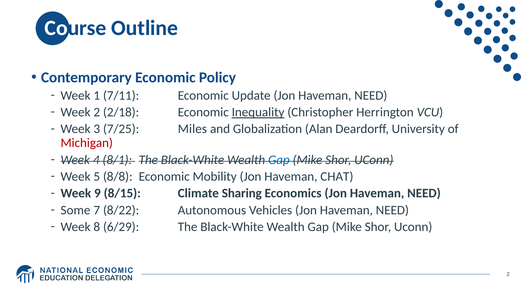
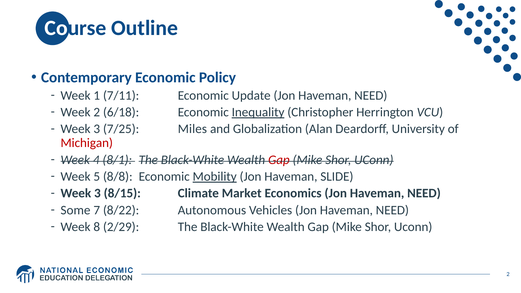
2/18: 2/18 -> 6/18 (121, 112)
Gap colour: blue -> red (279, 160)
Mobility underline: none -> present (215, 177)
CHAT: CHAT -> SLIDE (337, 177)
9: 9 -> 3 (97, 193)
Sharing: Sharing -> Market (242, 193)
6/29: 6/29 -> 2/29 (121, 227)
